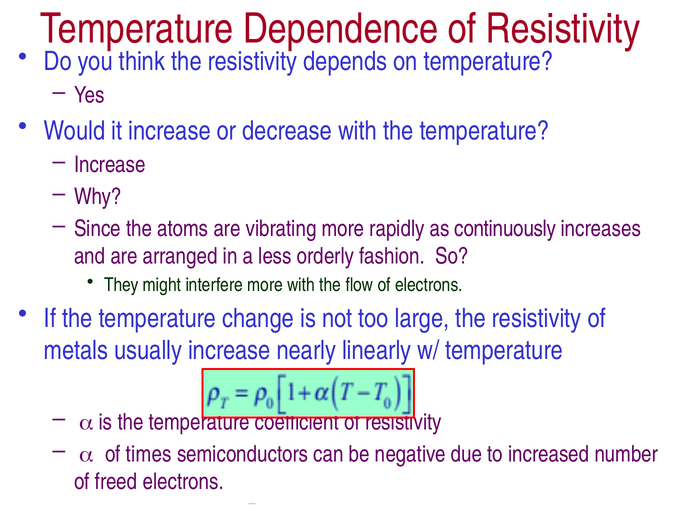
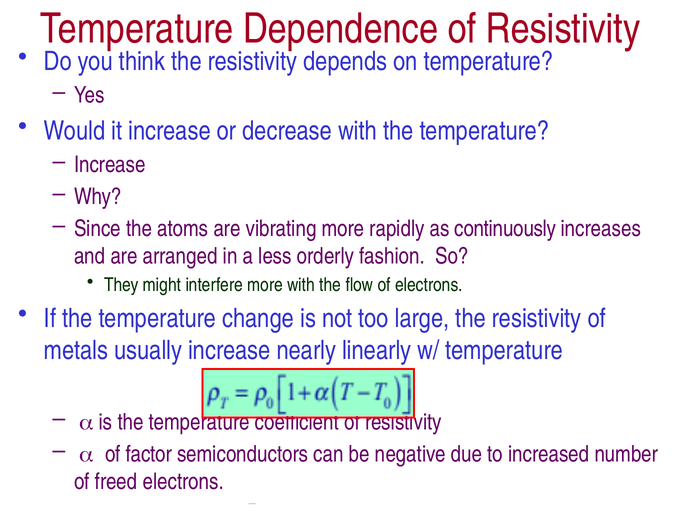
times: times -> factor (149, 454)
